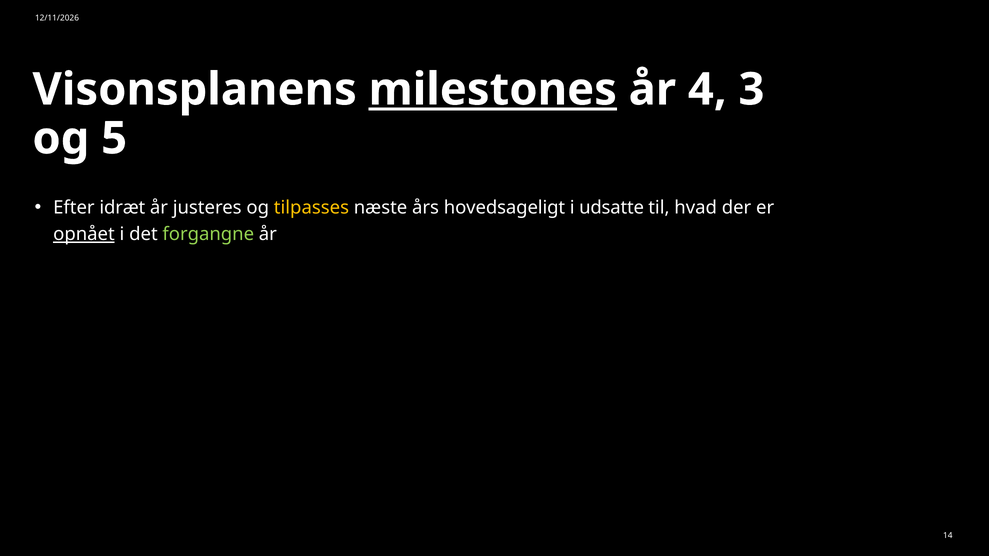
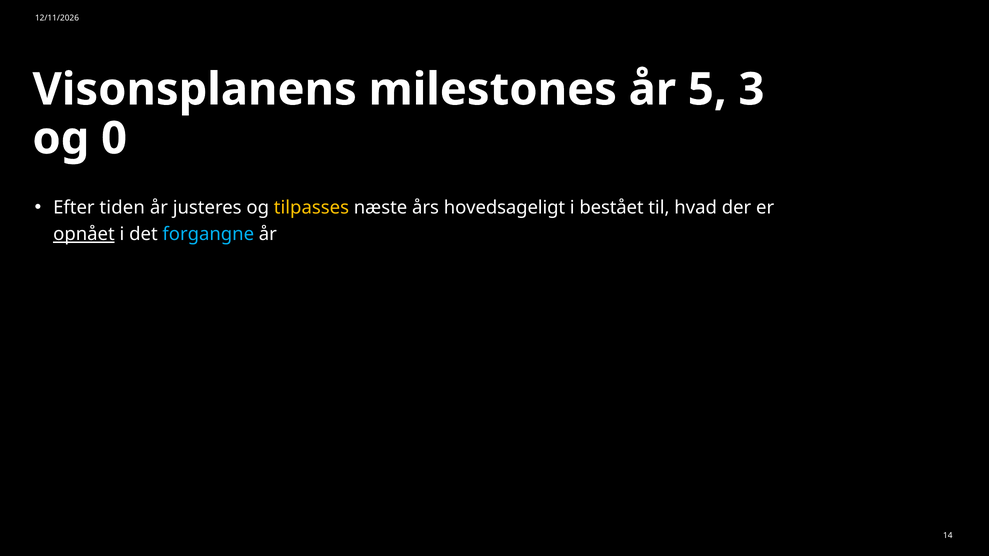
milestones underline: present -> none (493, 90)
4: 4 -> 5 (707, 90)
5: 5 -> 0 (114, 139)
idræt: idræt -> tiden (122, 208)
udsatte: udsatte -> bestået (612, 208)
forgangne colour: light green -> light blue (208, 234)
